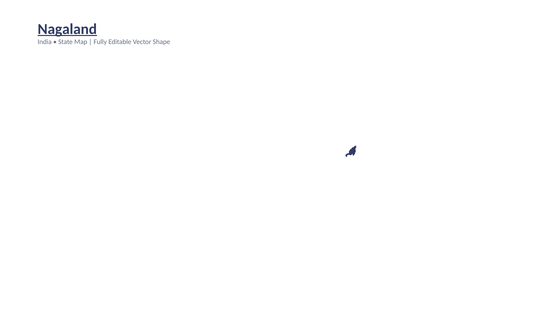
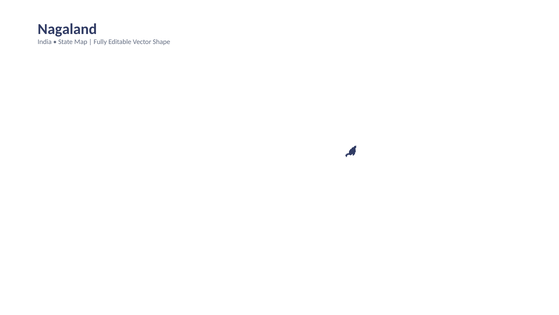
Nagaland underline: present -> none (67, 29)
